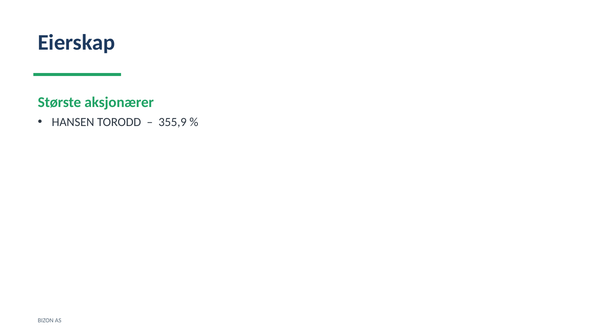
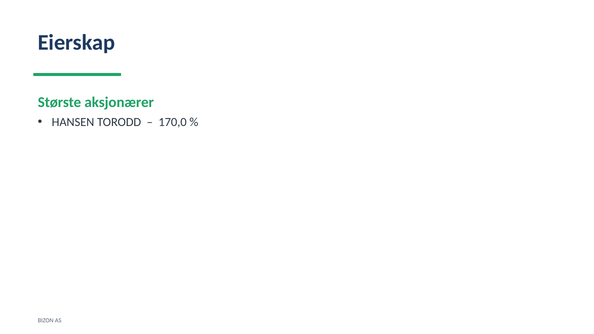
355,9: 355,9 -> 170,0 (173, 122)
